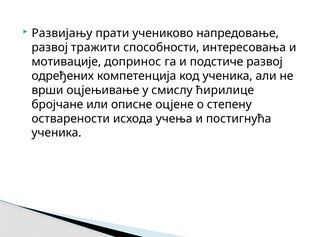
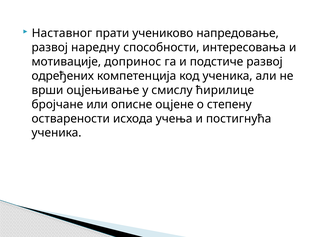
Развијању: Развијању -> Наставног (62, 33)
тражити: тражити -> наредну (96, 47)
